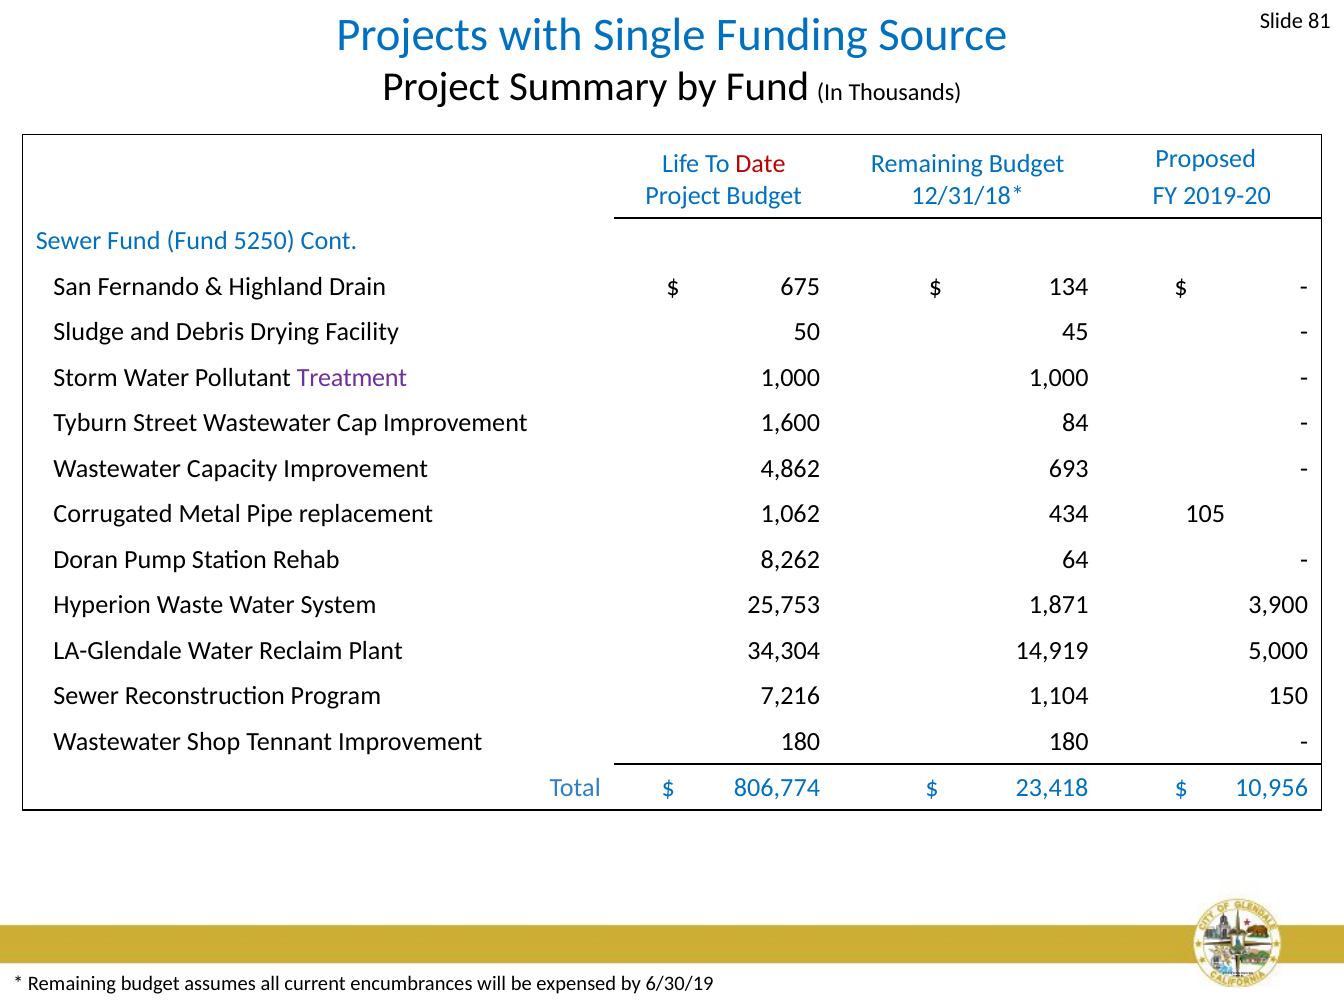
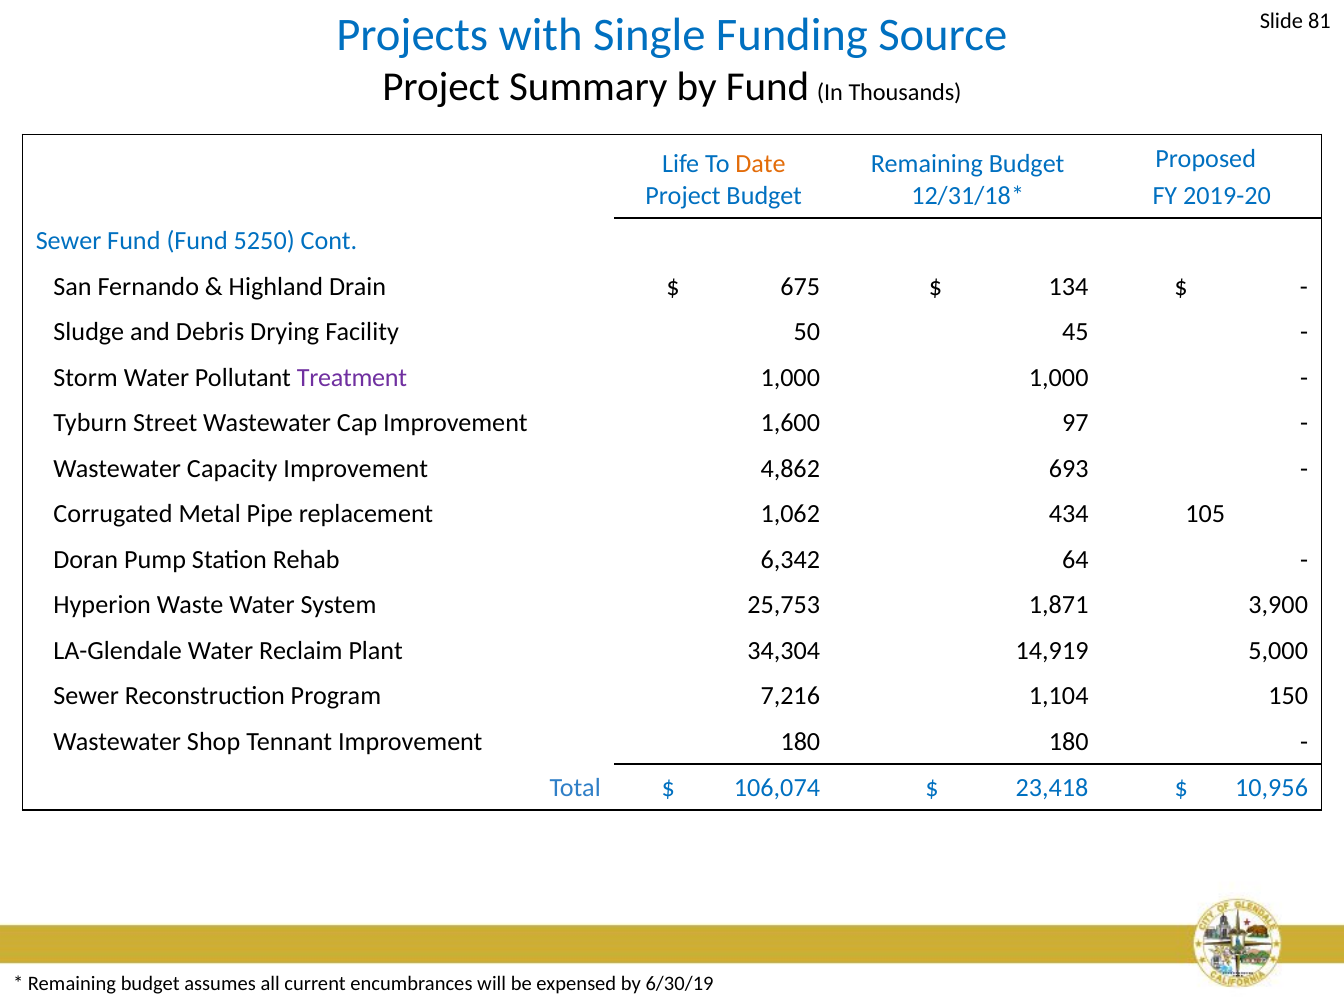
Date colour: red -> orange (760, 164)
84: 84 -> 97 (1075, 423)
8,262: 8,262 -> 6,342 (790, 560)
806,774: 806,774 -> 106,074 (777, 788)
